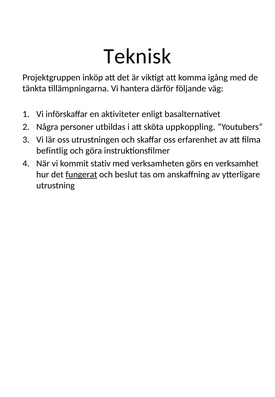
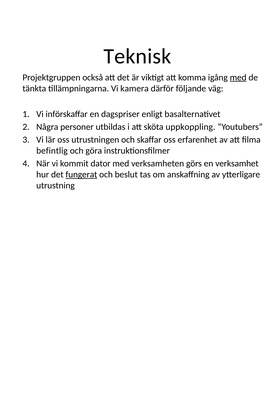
inköp: inköp -> också (93, 77)
med underline: none -> present (238, 77)
hantera: hantera -> kamera (135, 88)
aktiviteter: aktiviteter -> dagspriser (120, 114)
stativ: stativ -> dator (101, 164)
